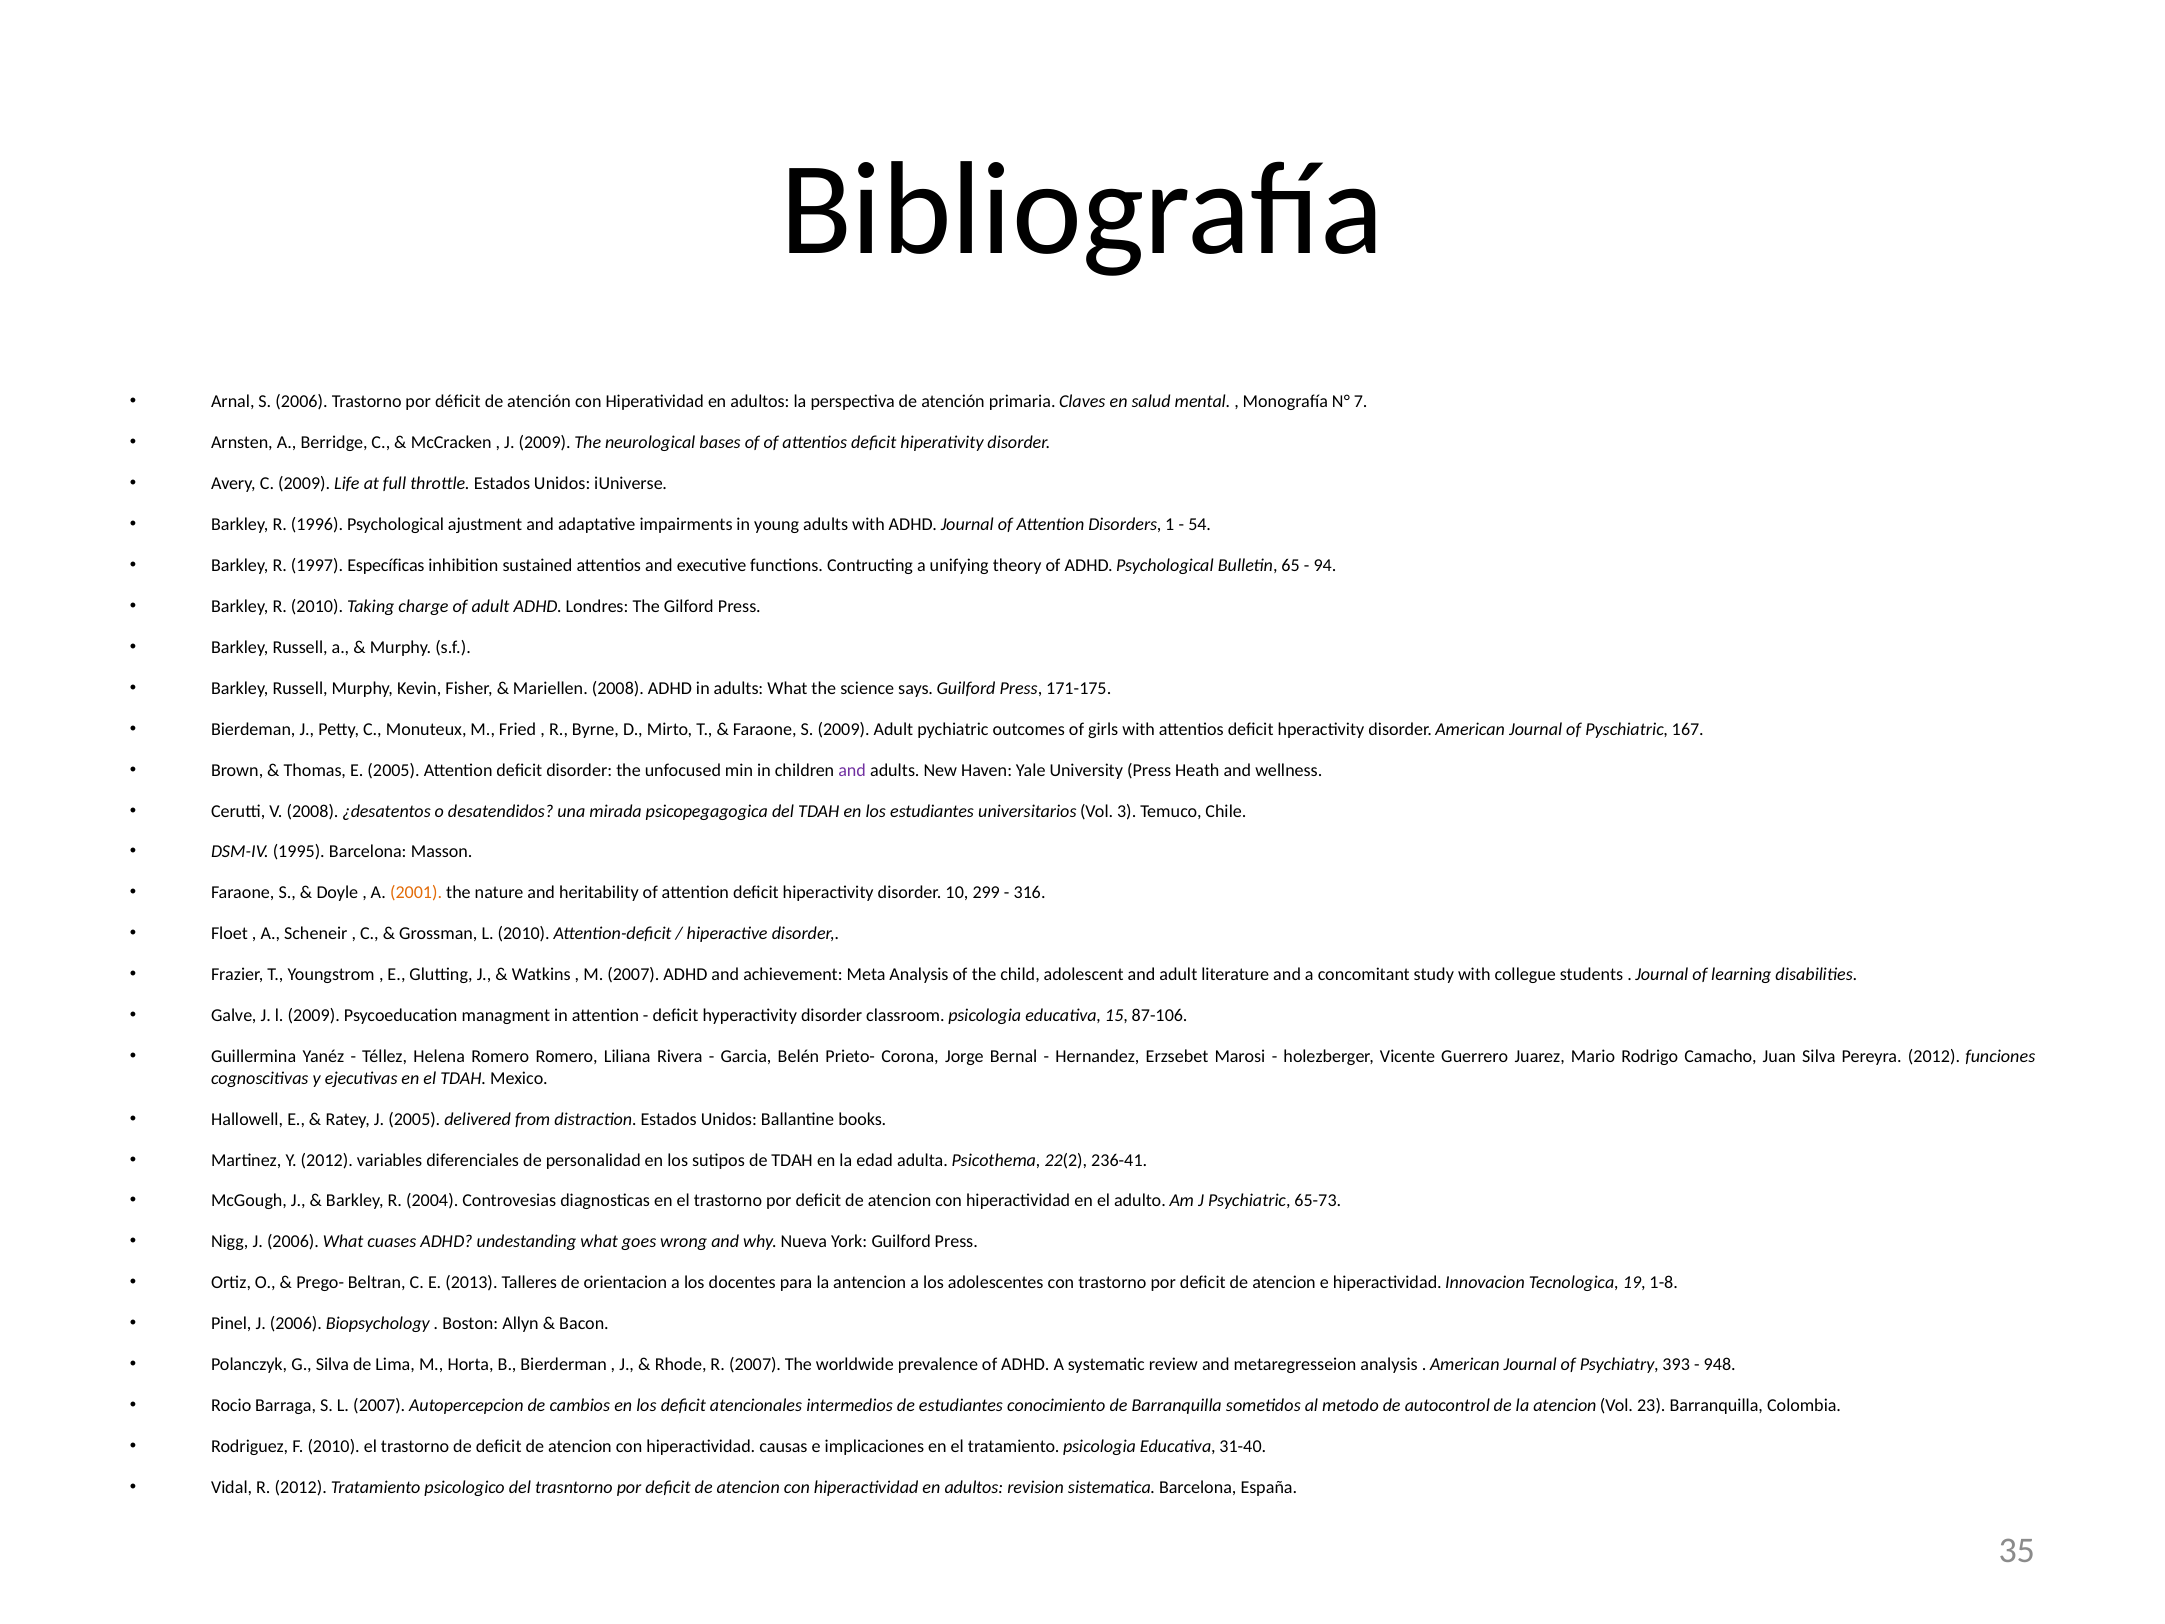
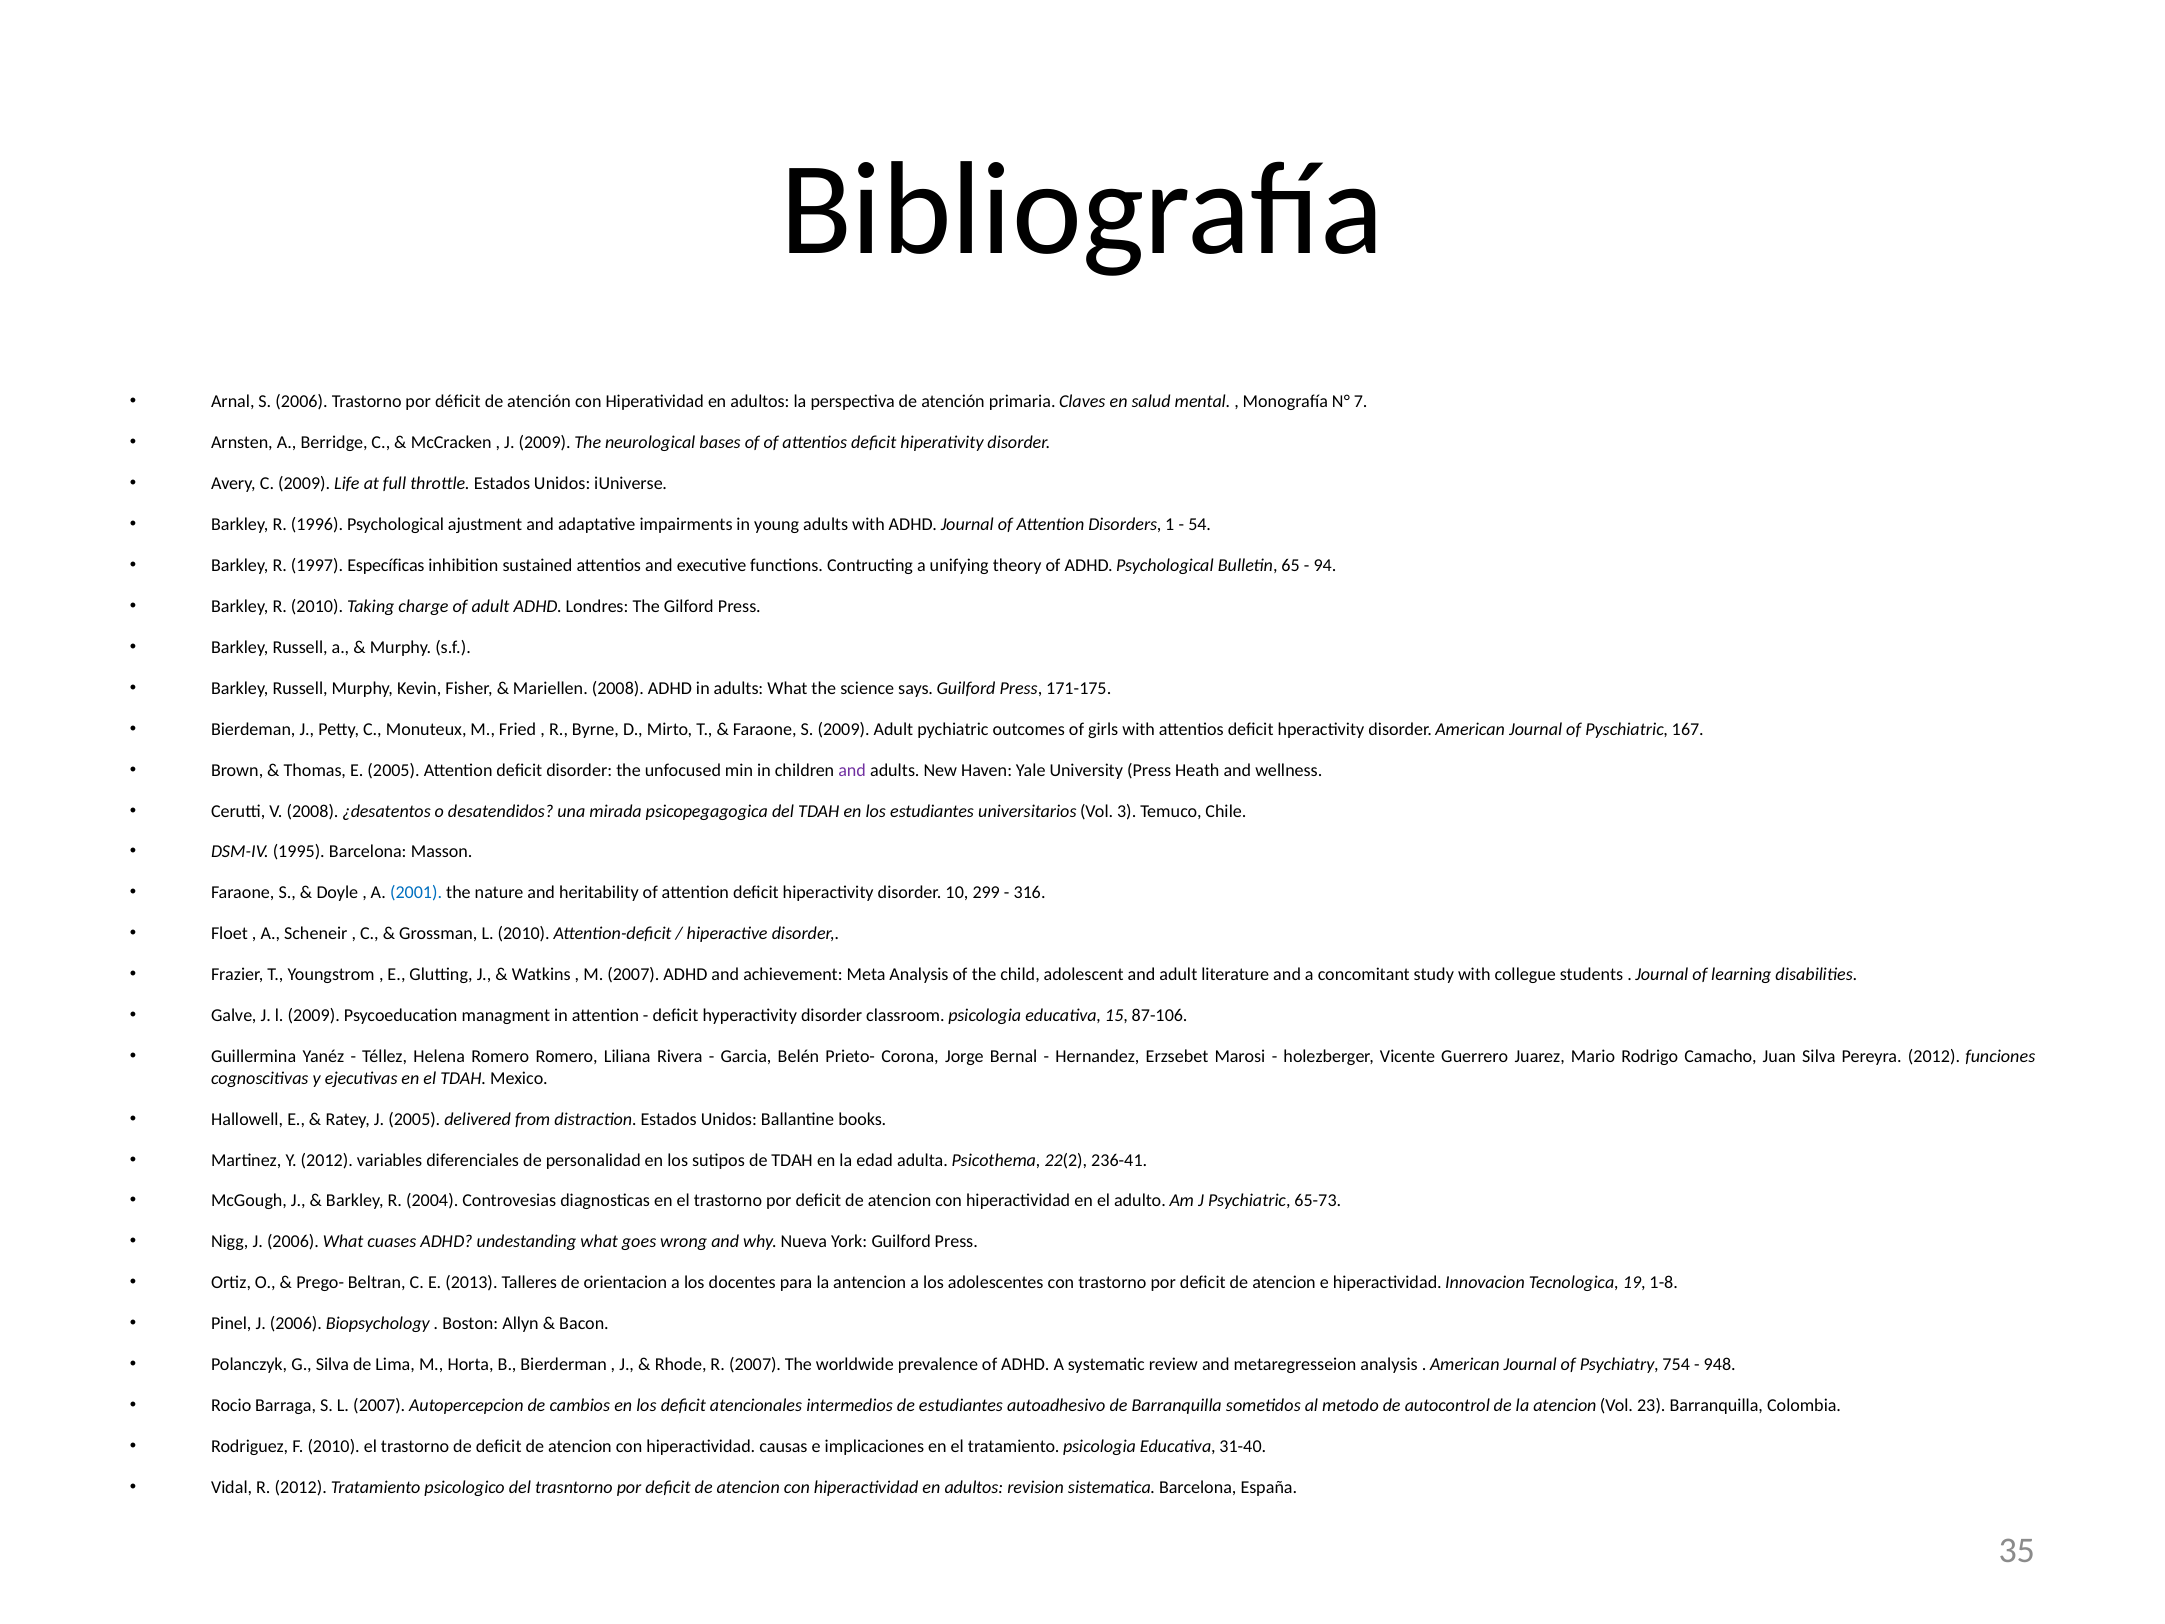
2001 colour: orange -> blue (416, 893)
393: 393 -> 754 (1676, 1364)
conocimiento: conocimiento -> autoadhesivo (1056, 1405)
